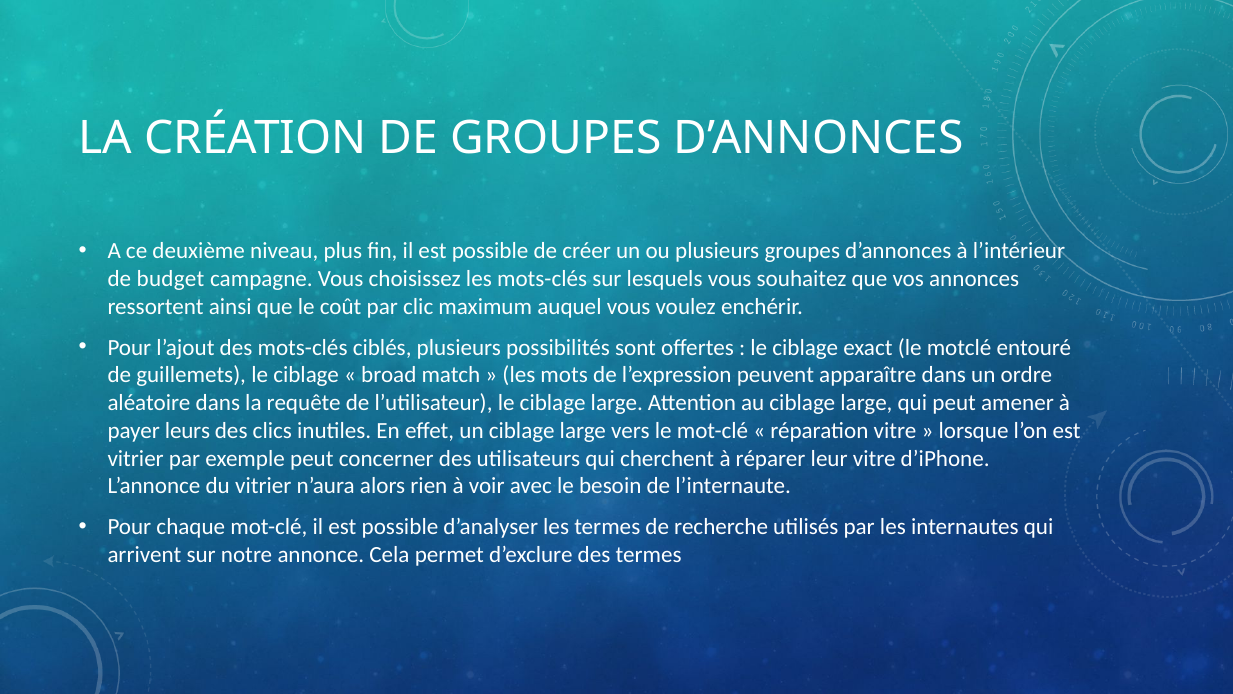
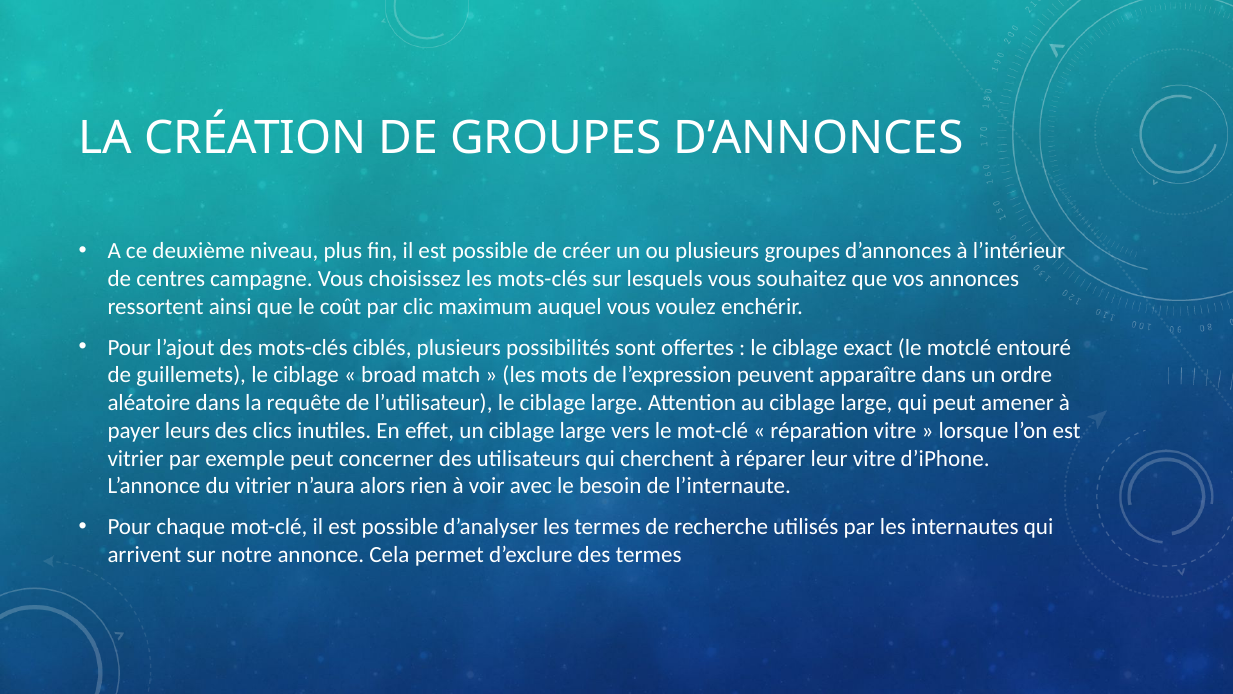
budget: budget -> centres (171, 279)
